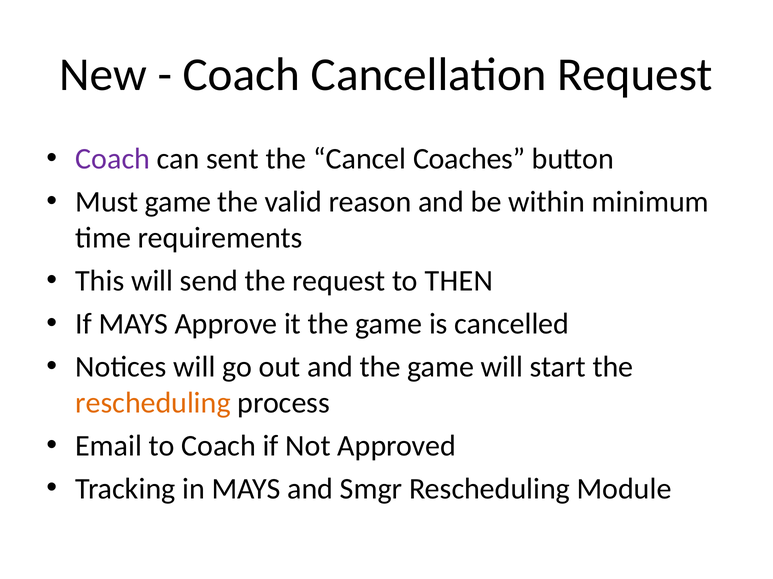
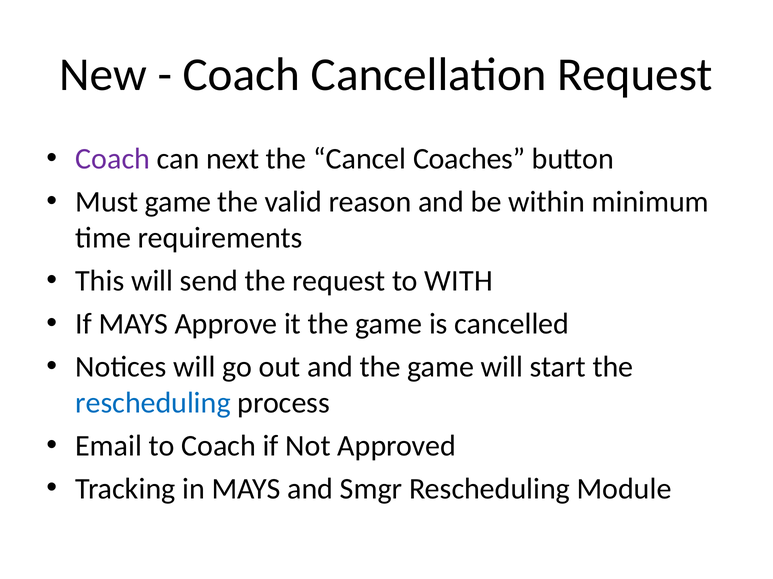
sent: sent -> next (233, 159)
THEN: THEN -> WITH (459, 281)
rescheduling colour: orange -> blue (153, 403)
